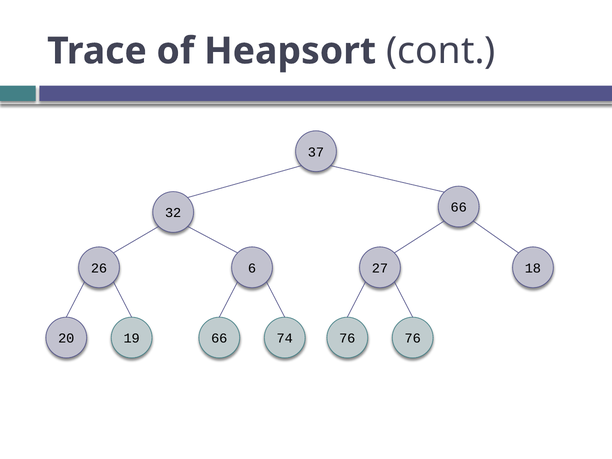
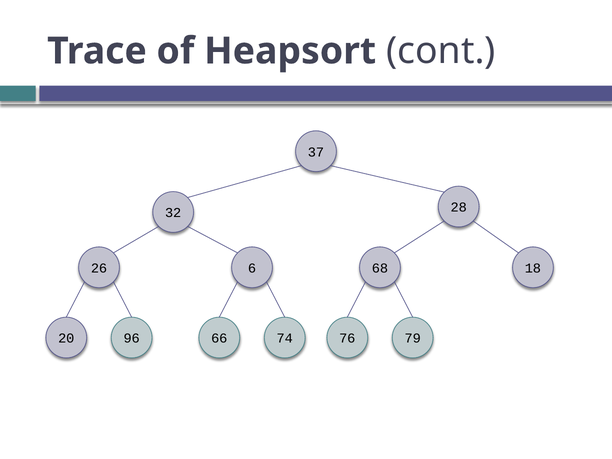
32 66: 66 -> 28 (459, 207)
27: 27 -> 68 (380, 268)
19: 19 -> 96 (132, 338)
76 76: 76 -> 79 (413, 338)
